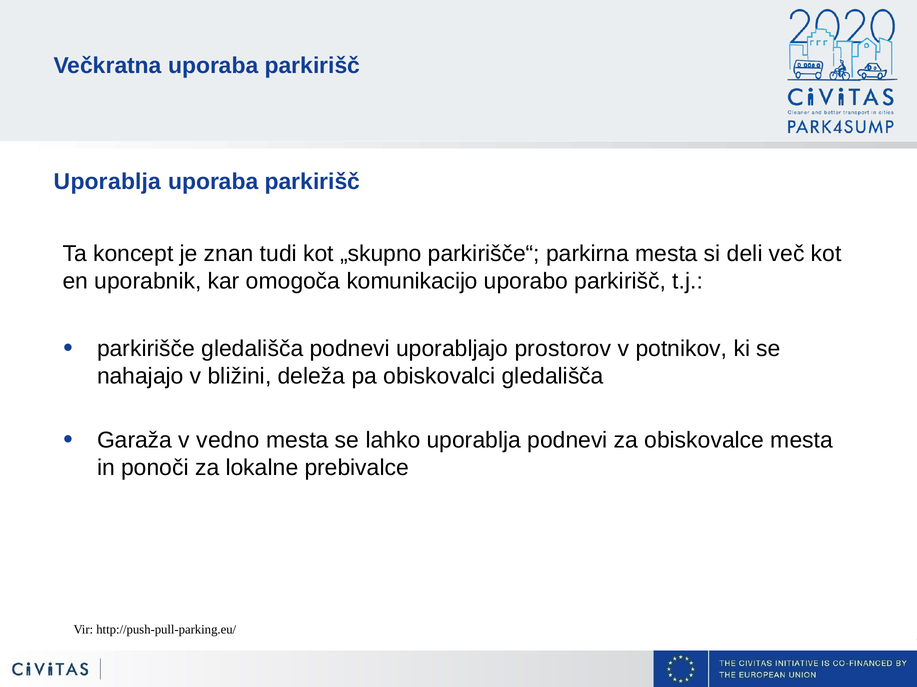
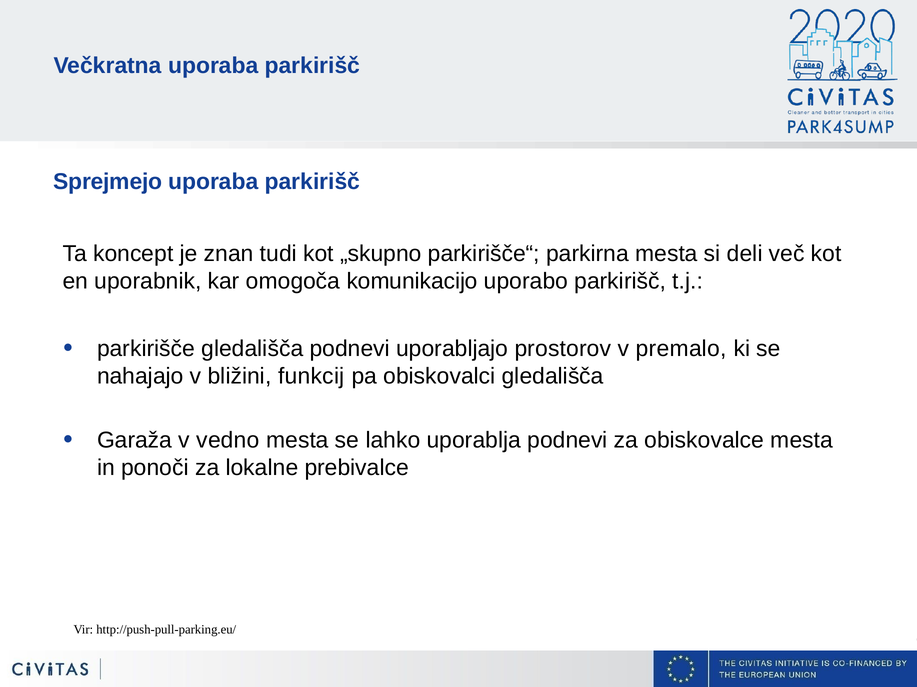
Uporablja: Uporablja -> Sprejmejo (108, 182)
potnikov: potnikov -> premalo (681, 349)
deleža: deleža -> funkcij (311, 377)
